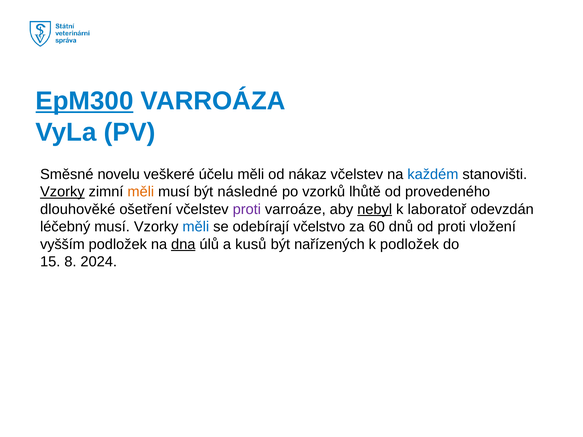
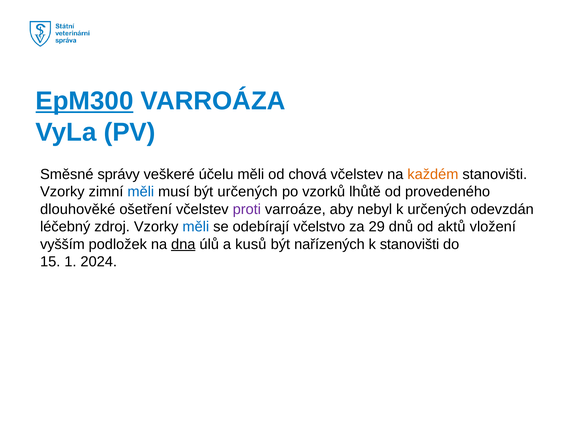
novelu: novelu -> správy (119, 174)
nákaz: nákaz -> chová (308, 174)
každém colour: blue -> orange (433, 174)
Vzorky underline: present -> none (62, 192)
měli colour: orange -> blue (141, 192)
být následné: následné -> určených (248, 192)
nebyl underline: present -> none (375, 209)
k laboratoř: laboratoř -> určených (437, 209)
léčebný musí: musí -> zdroj (112, 227)
60: 60 -> 29 (377, 227)
od proti: proti -> aktů (452, 227)
k podložek: podložek -> stanovišti (410, 244)
8: 8 -> 1 (70, 262)
